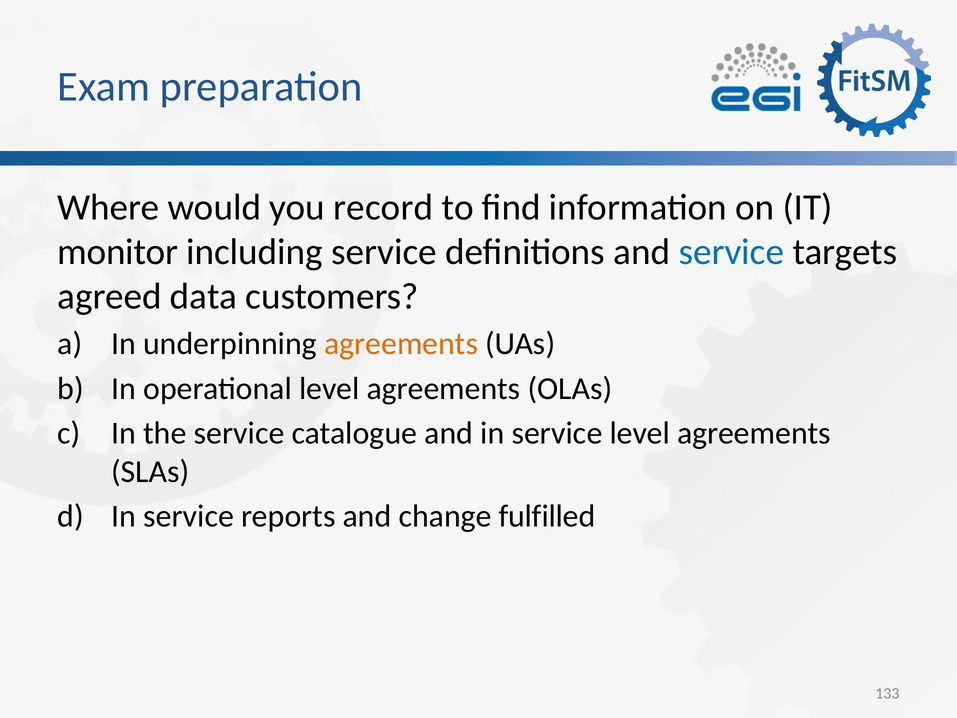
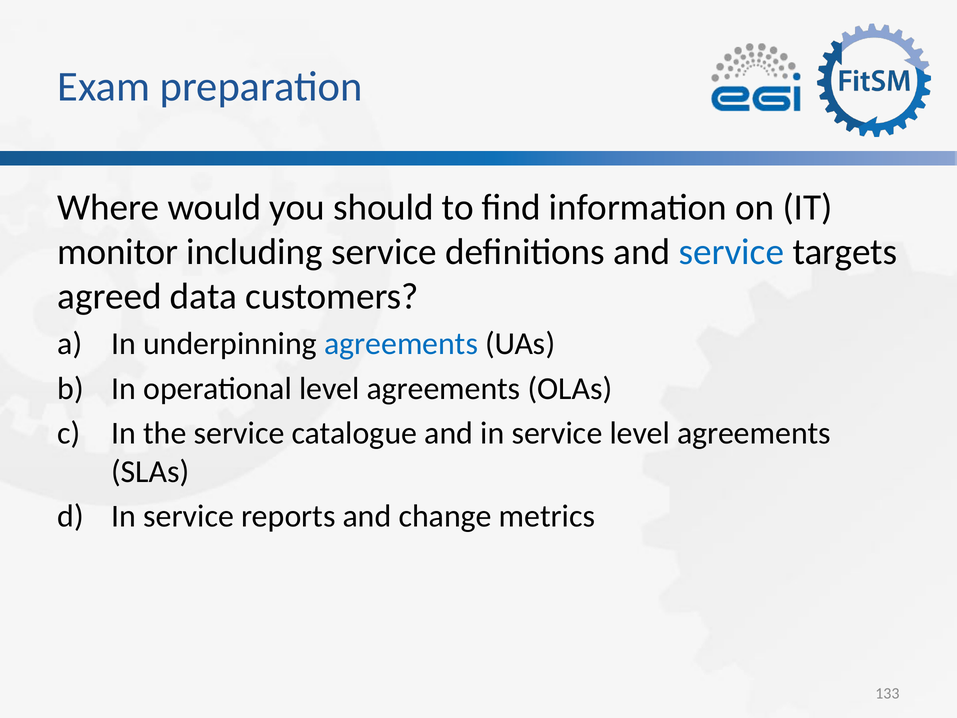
record: record -> should (384, 207)
agreements colour: orange -> blue (401, 344)
fulfilled: fulfilled -> metrics (547, 516)
